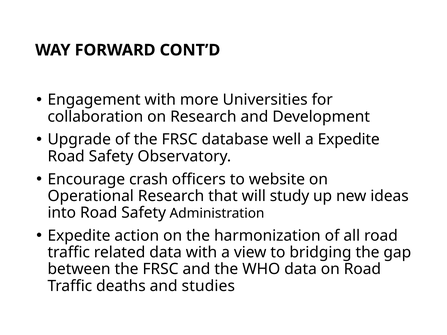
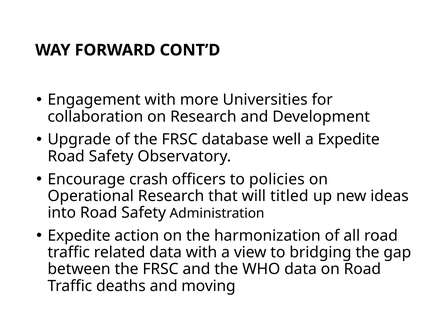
website: website -> policies (277, 179)
study: study -> titled (289, 196)
studies: studies -> moving (208, 286)
